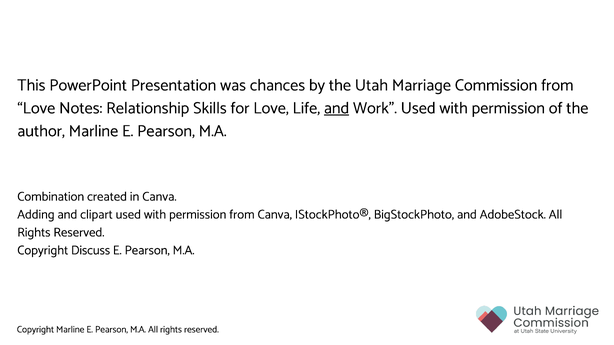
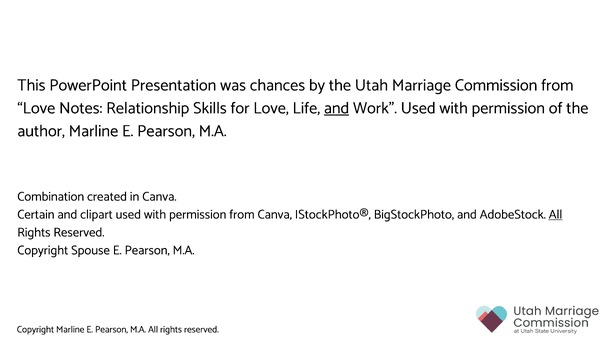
Adding: Adding -> Certain (36, 215)
All underline: none -> present (556, 215)
Discuss: Discuss -> Spouse (90, 250)
